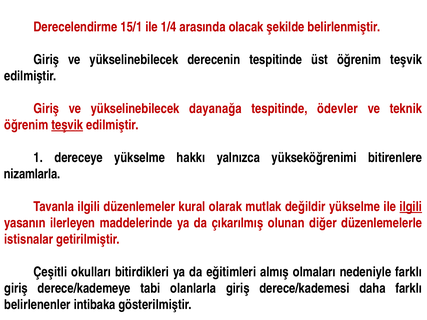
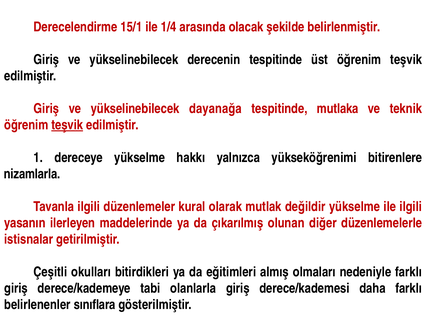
ödevler: ödevler -> mutlaka (338, 109)
ilgili underline: present -> none (411, 207)
intibaka: intibaka -> sınıflara (95, 305)
